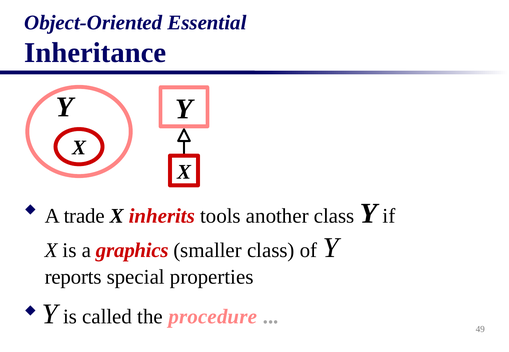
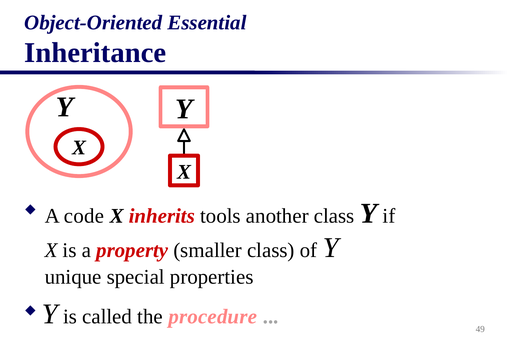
trade: trade -> code (84, 216)
graphics: graphics -> property (132, 251)
reports: reports -> unique (73, 277)
